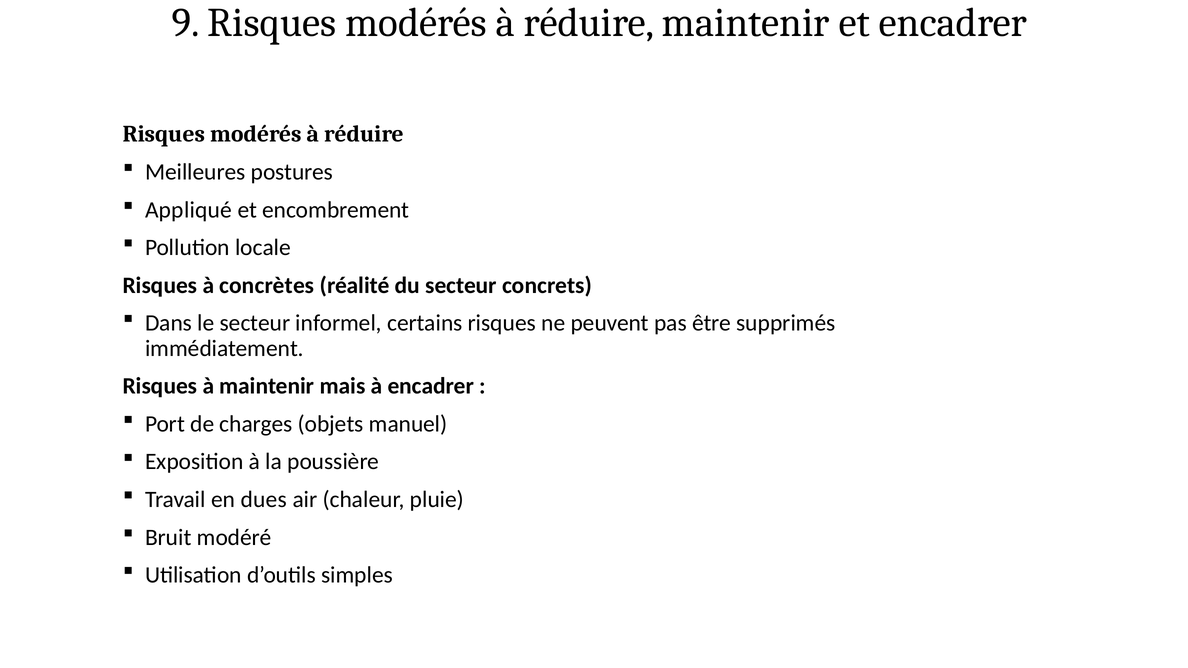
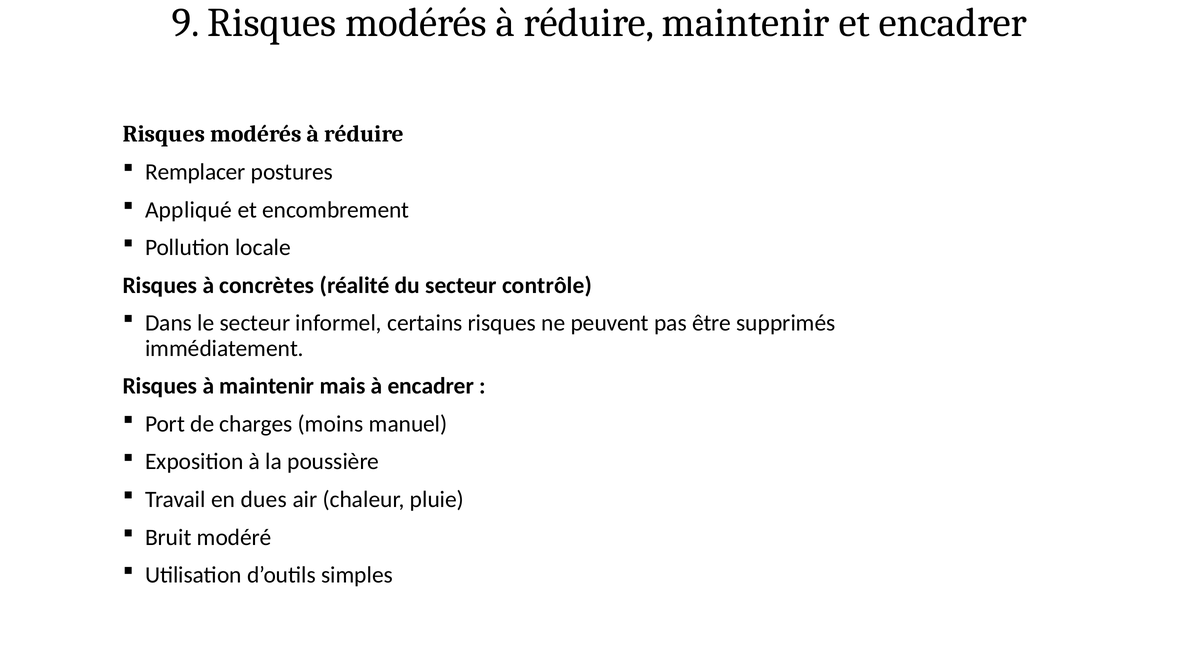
Meilleures: Meilleures -> Remplacer (195, 172)
concrets: concrets -> contrôle (547, 285)
objets: objets -> moins (331, 424)
